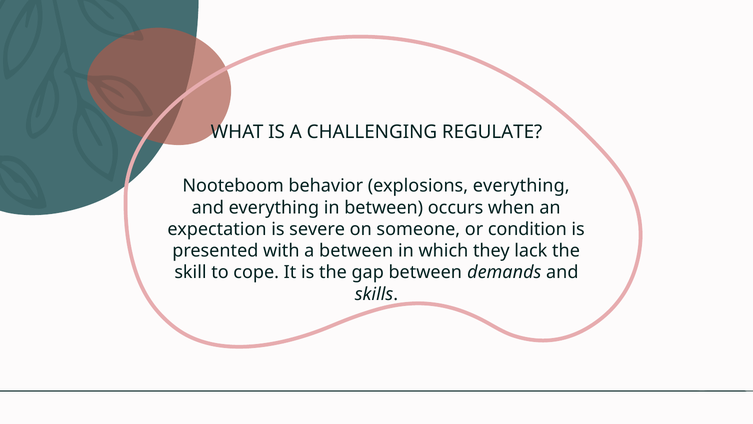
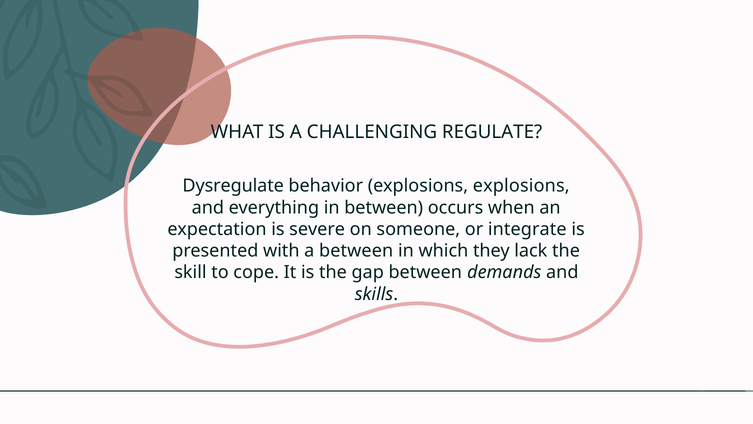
Nooteboom: Nooteboom -> Dysregulate (233, 186)
explosions everything: everything -> explosions (521, 186)
condition: condition -> integrate (527, 229)
